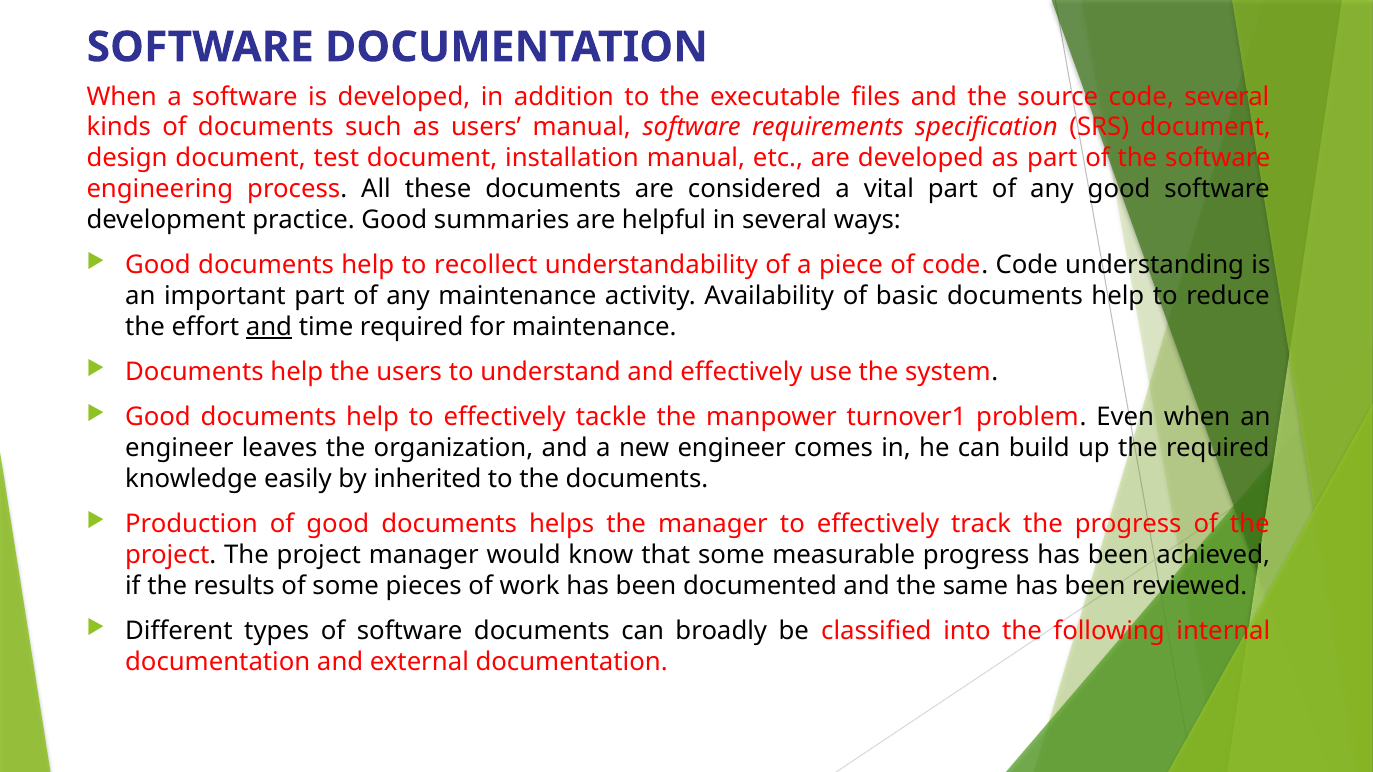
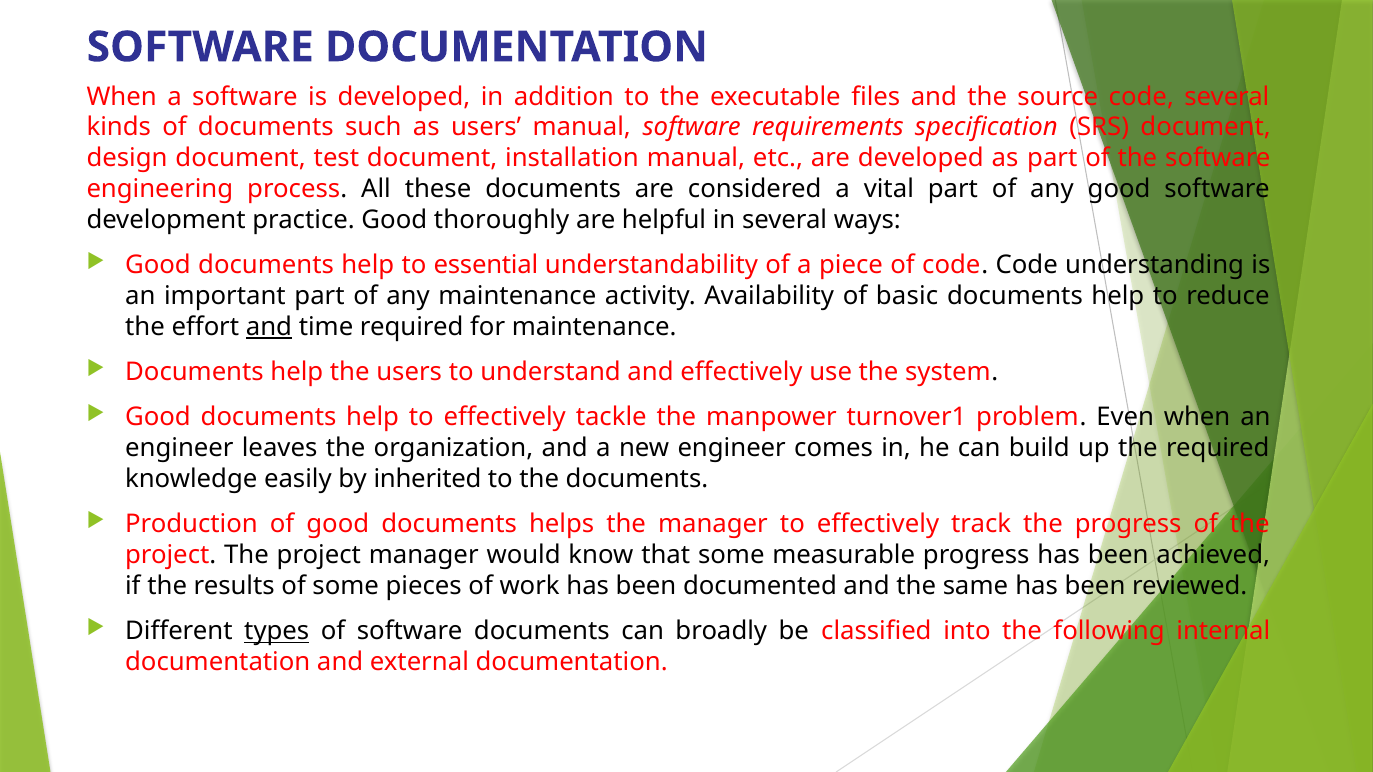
summaries: summaries -> thoroughly (502, 220)
recollect: recollect -> essential (486, 265)
types underline: none -> present (277, 632)
